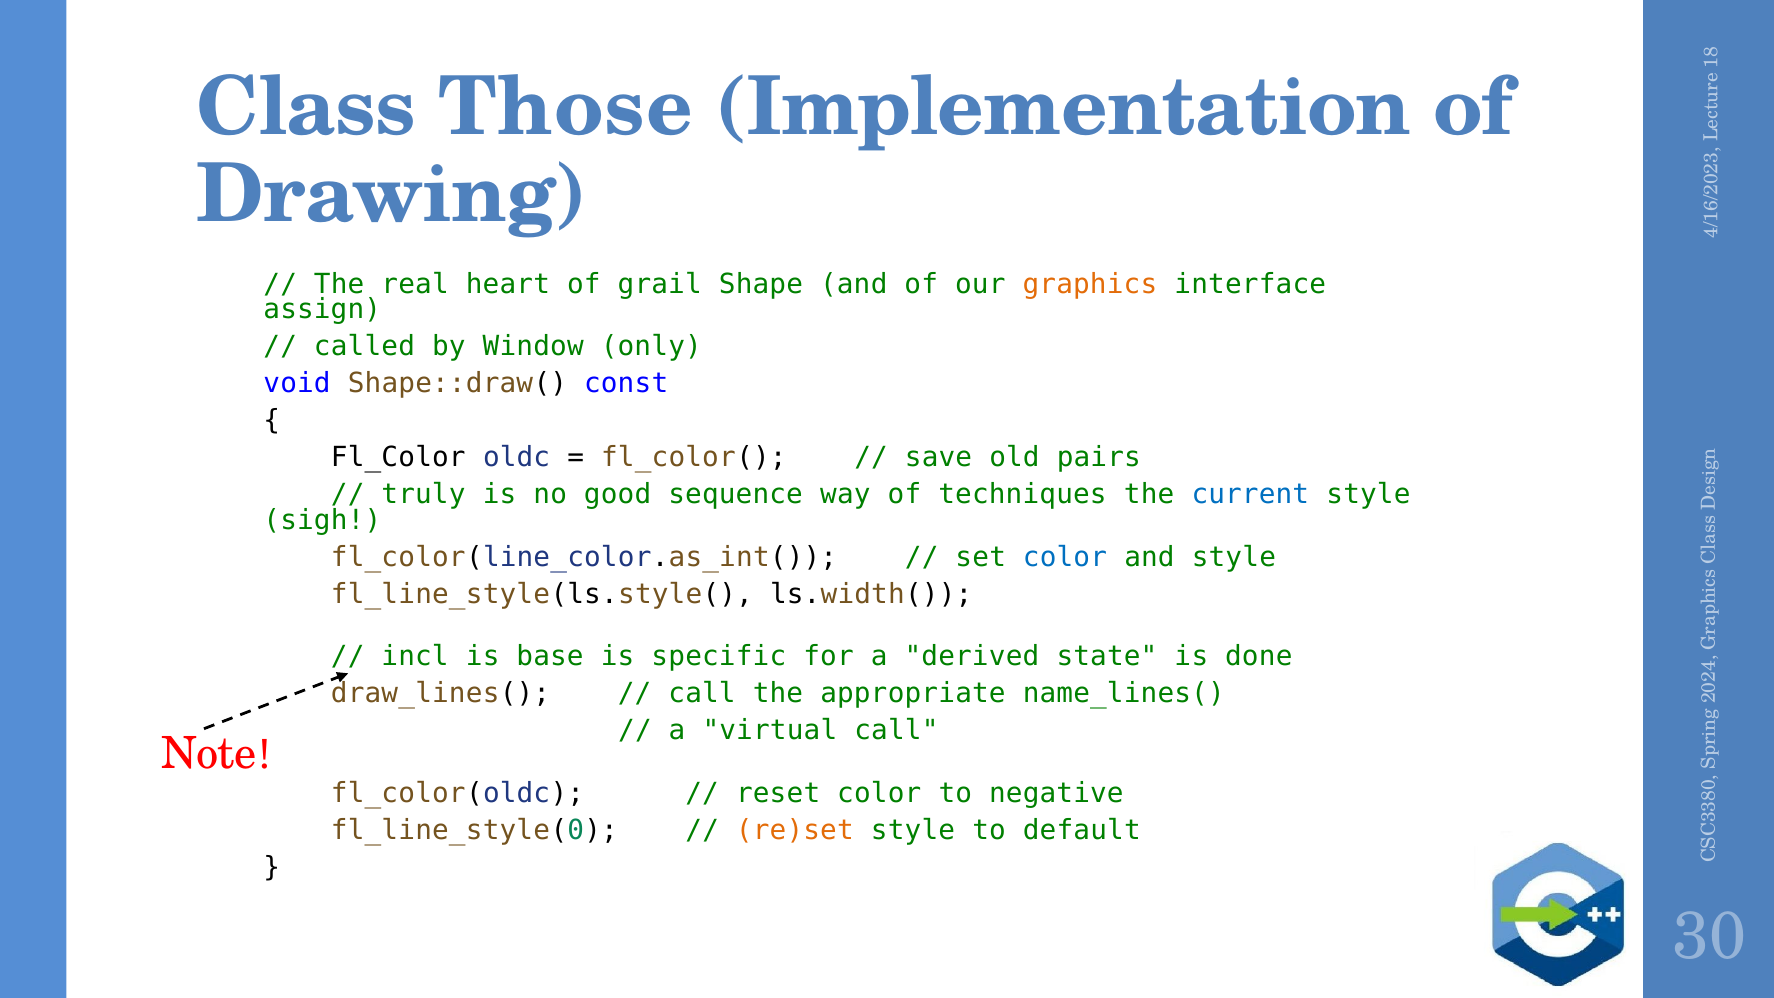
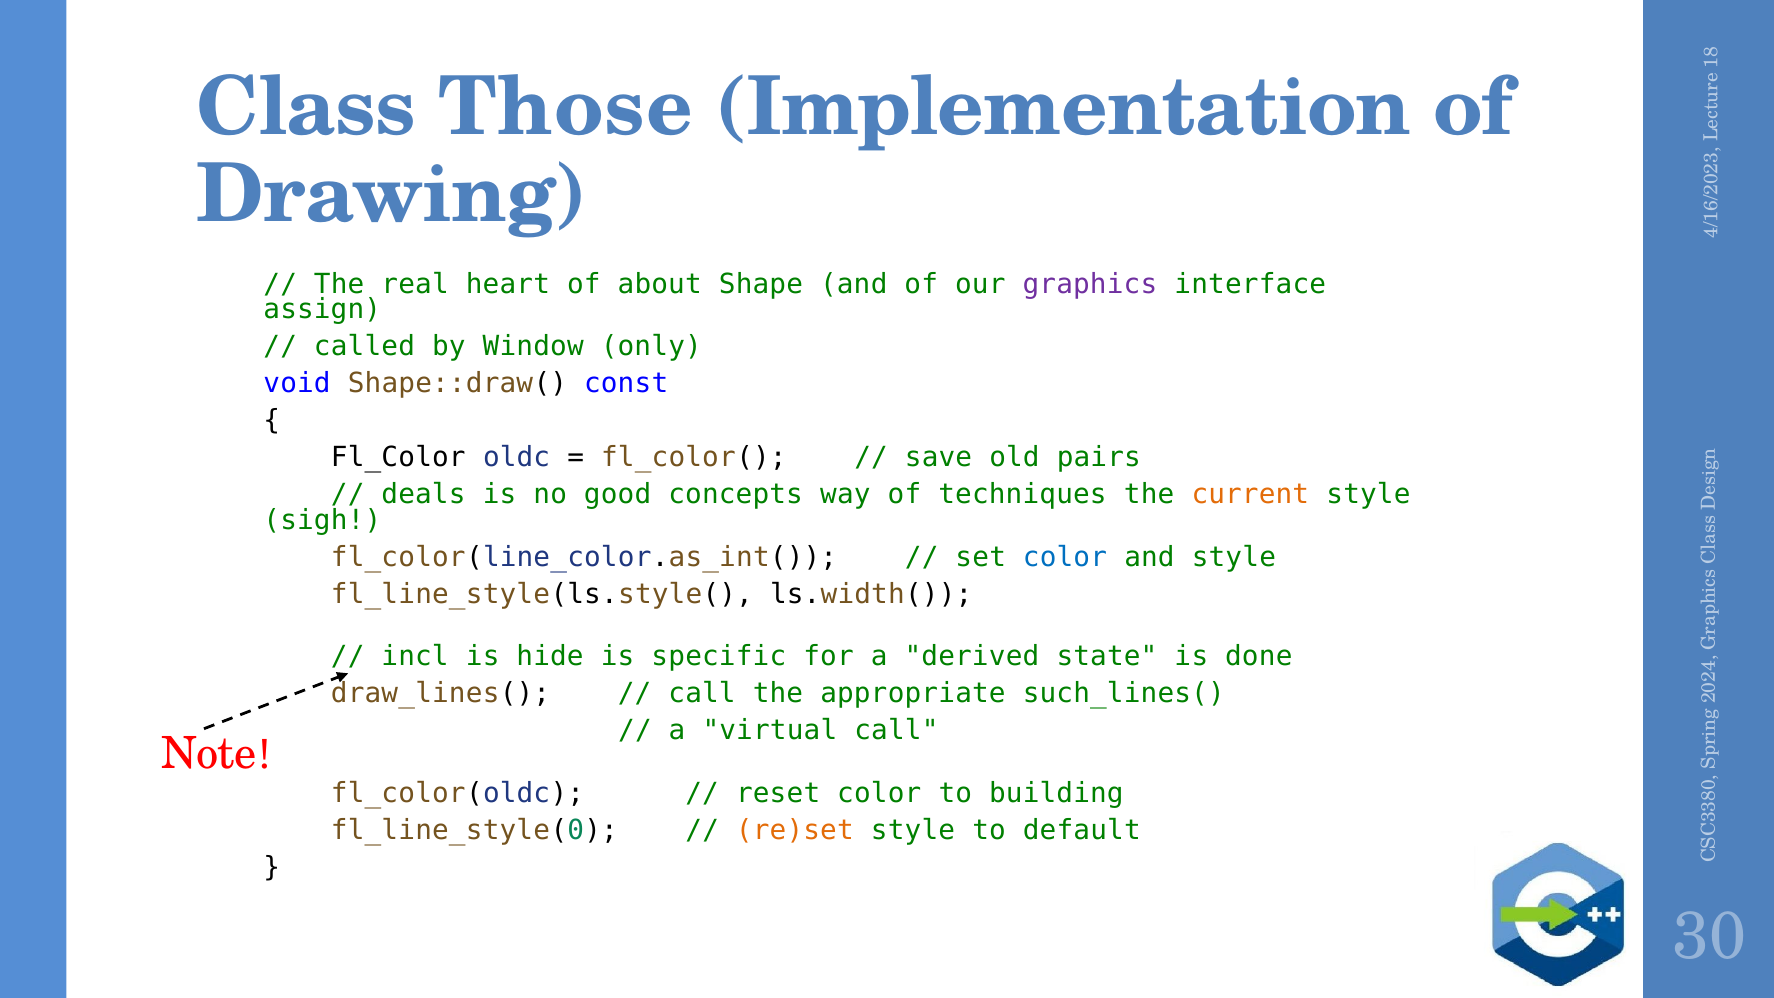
grail: grail -> about (660, 284)
graphics colour: orange -> purple (1090, 284)
truly: truly -> deals (423, 495)
sequence: sequence -> concepts (736, 495)
current colour: blue -> orange (1250, 495)
base: base -> hide (550, 656)
name_lines(: name_lines( -> such_lines( (1124, 693)
negative: negative -> building (1056, 793)
